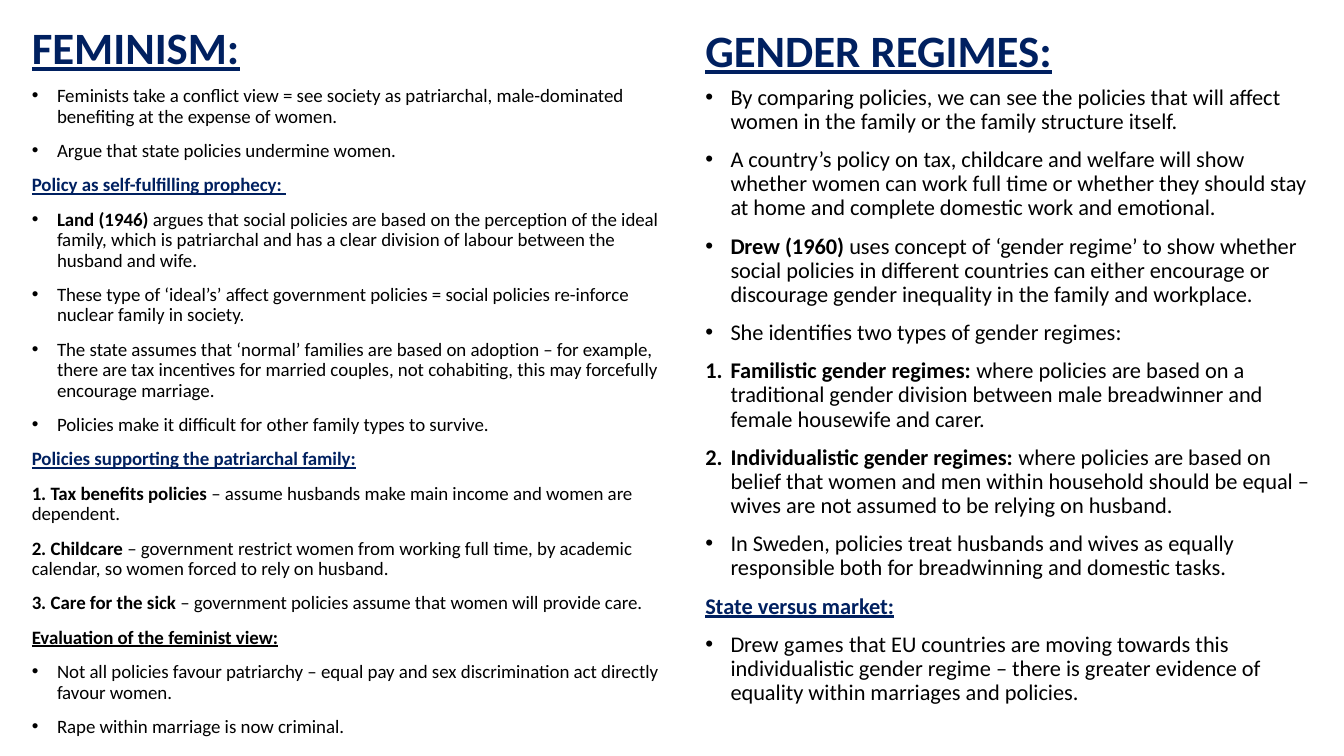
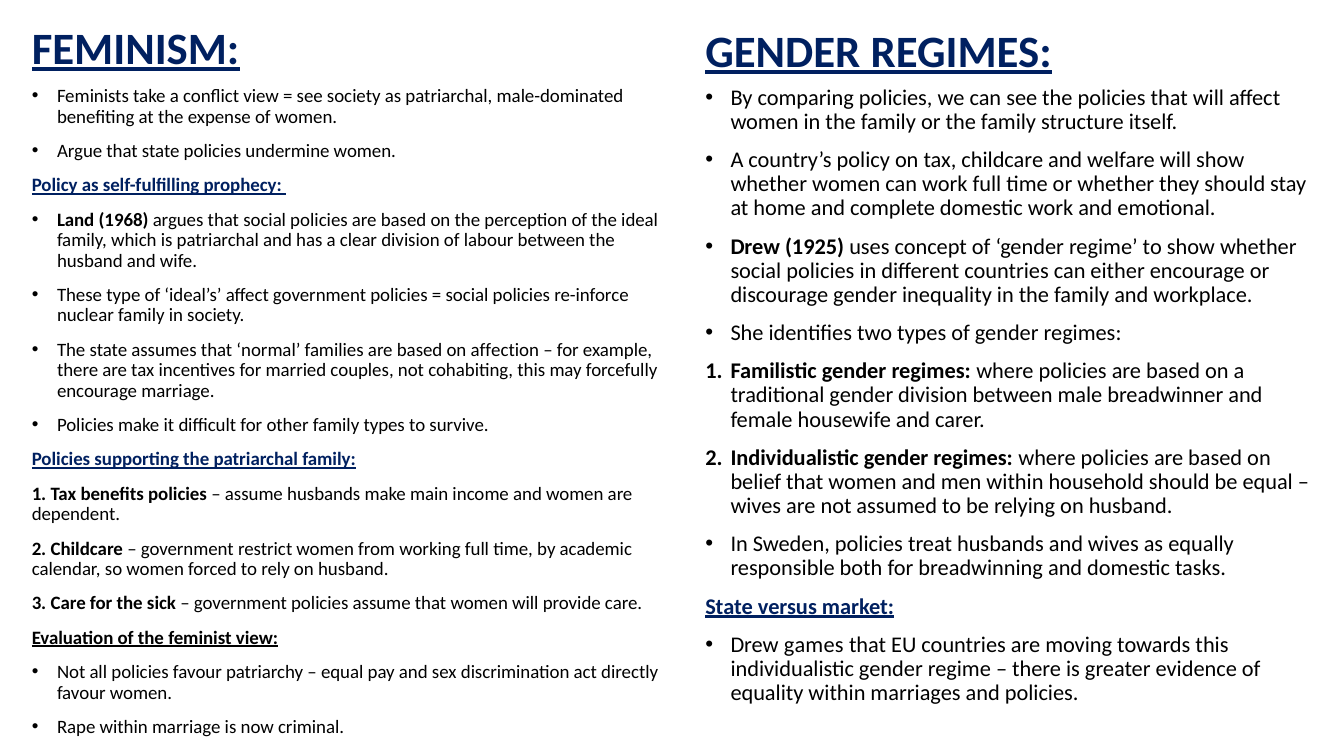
1946: 1946 -> 1968 (124, 220)
1960: 1960 -> 1925 (815, 247)
adoption: adoption -> affection (505, 350)
